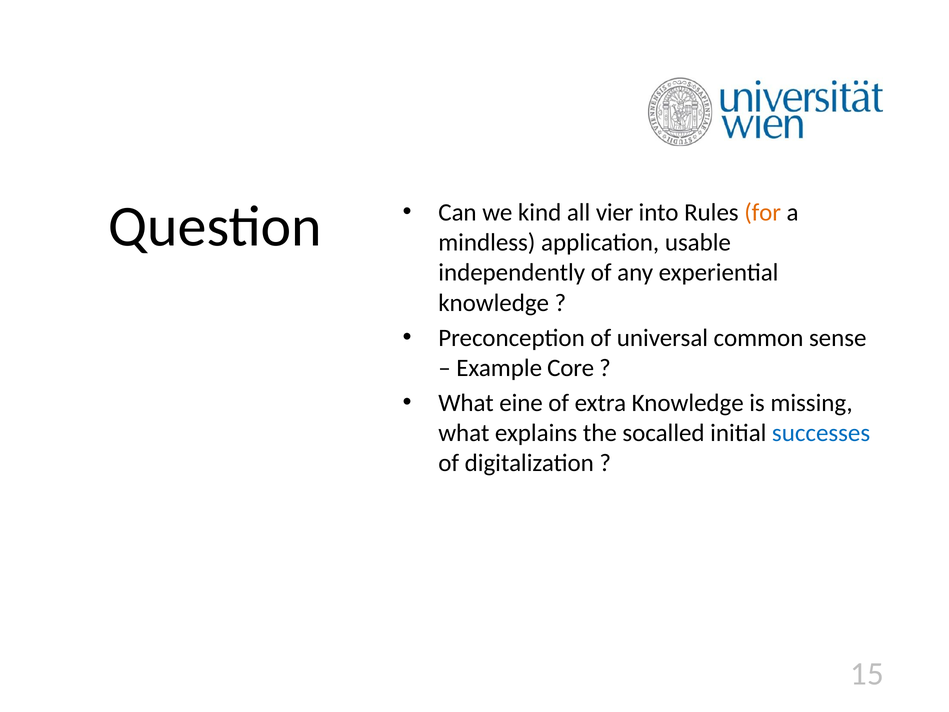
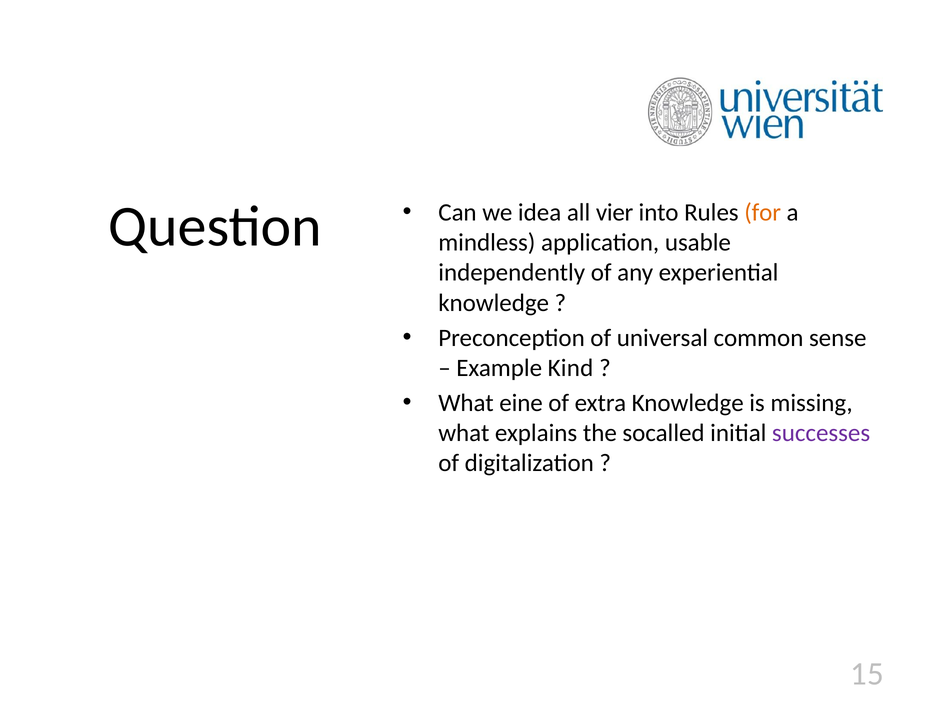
kind: kind -> idea (540, 213)
Core: Core -> Kind (570, 368)
successes colour: blue -> purple (821, 433)
